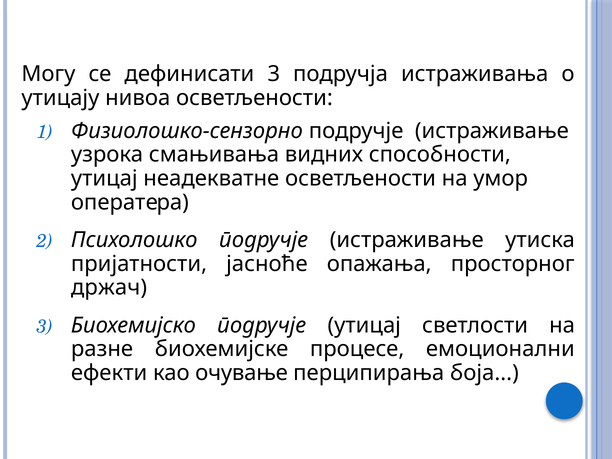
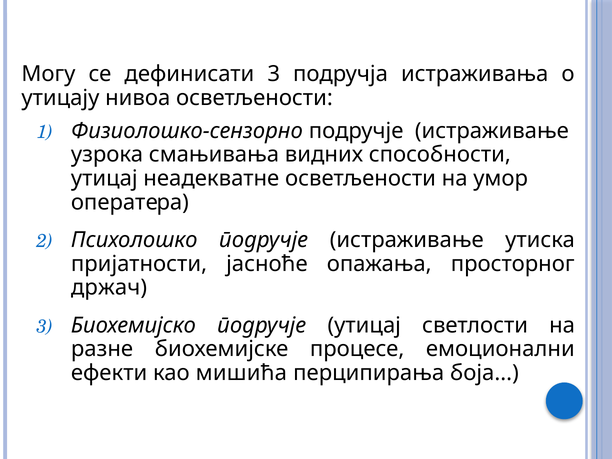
очување: очување -> мишића (241, 373)
